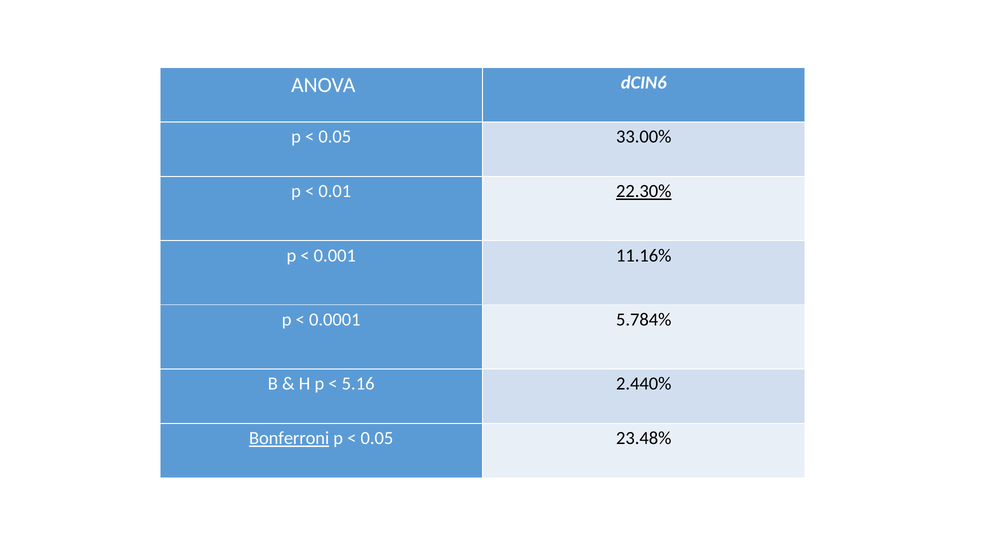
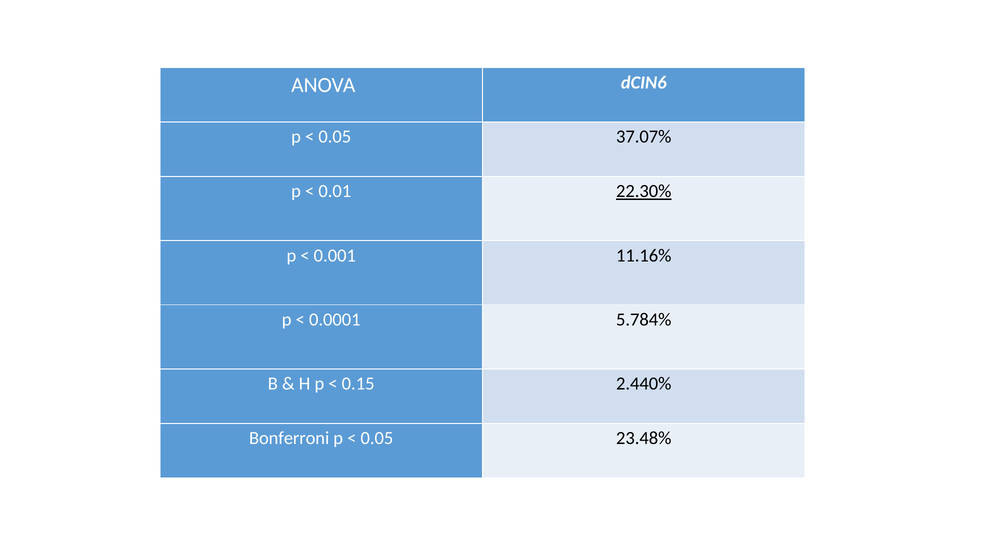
33.00%: 33.00% -> 37.07% (644, 137)
5.16: 5.16 -> 0.15 (358, 384)
Bonferroni underline: present -> none (289, 438)
